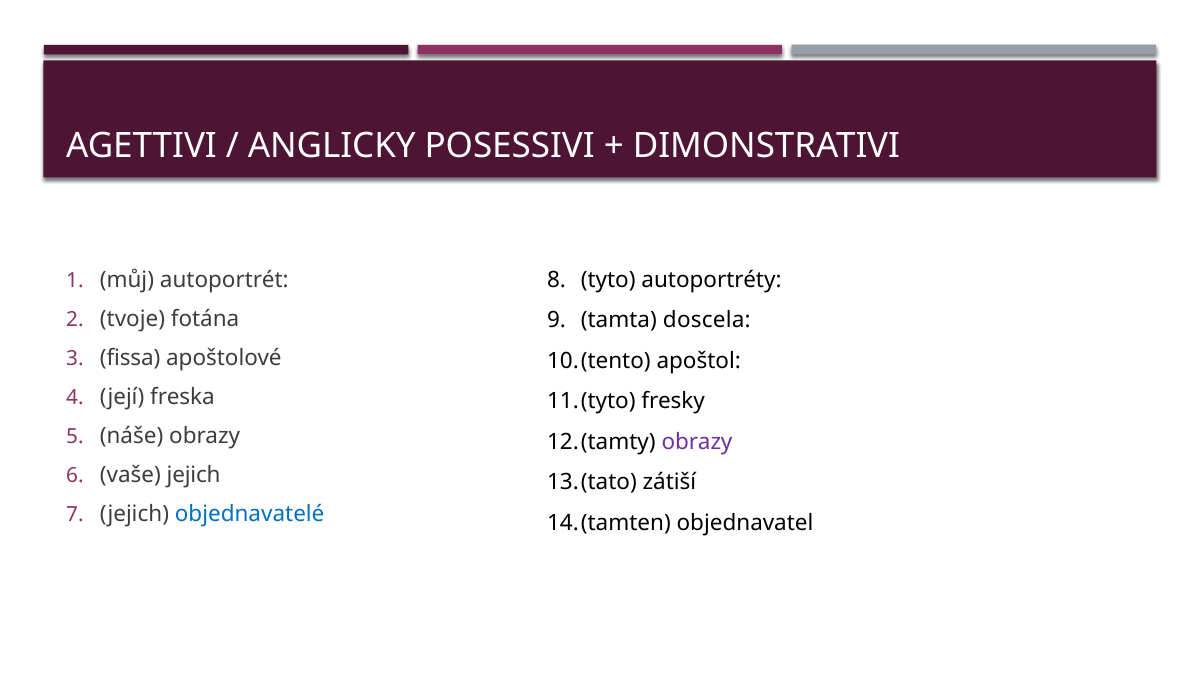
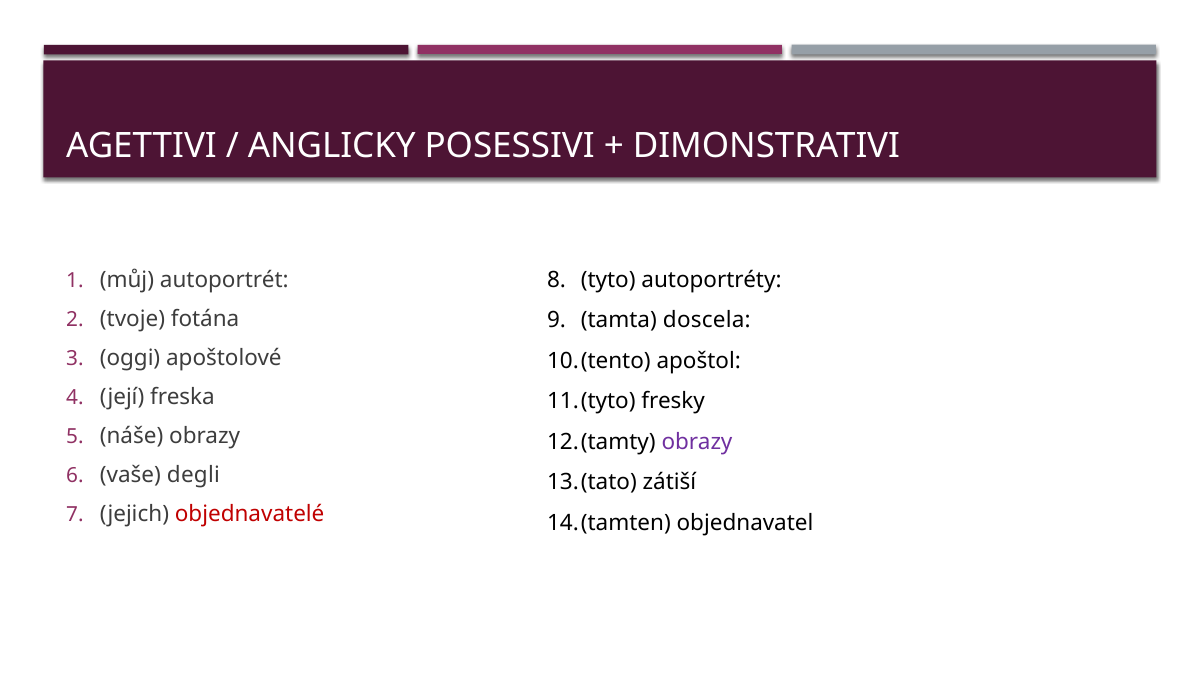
fissa: fissa -> oggi (130, 358)
vaše jejich: jejich -> degli (193, 475)
objednavatelé colour: blue -> red (250, 514)
